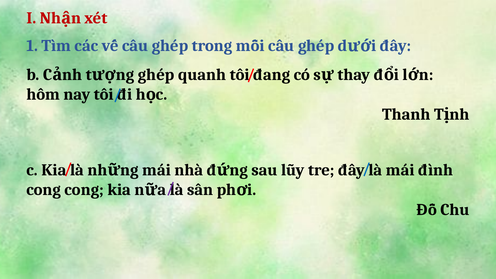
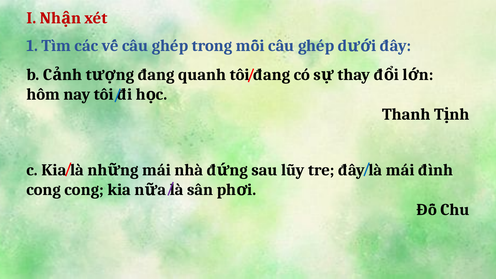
ghép: ghép -> đang (156, 75)
